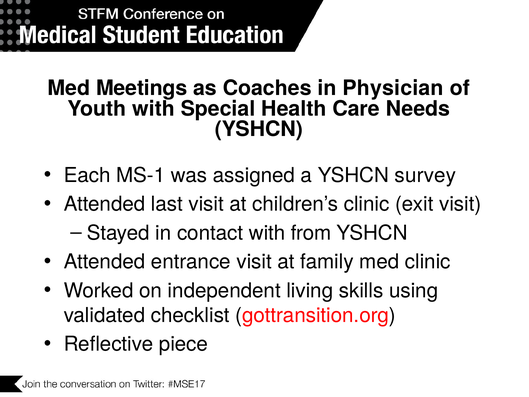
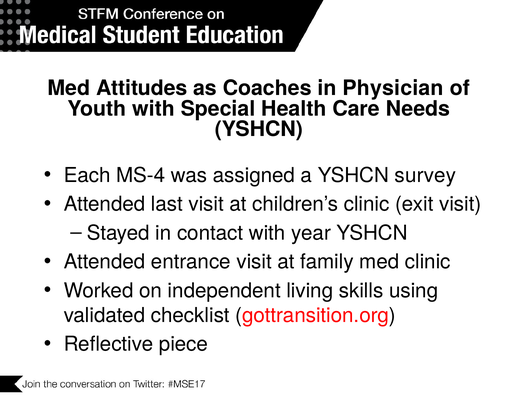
Meetings: Meetings -> Attitudes (142, 88)
MS-1: MS-1 -> MS-4 (141, 175)
from: from -> year (311, 233)
